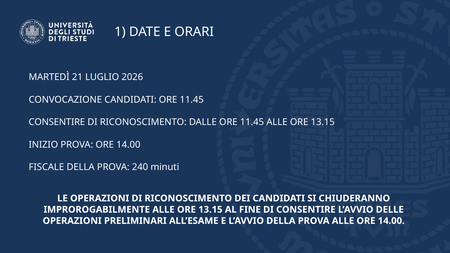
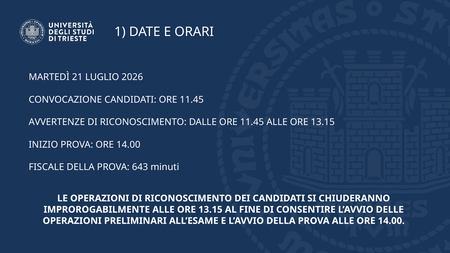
CONSENTIRE: CONSENTIRE -> AVVERTENZE (57, 122)
240: 240 -> 643 (140, 167)
